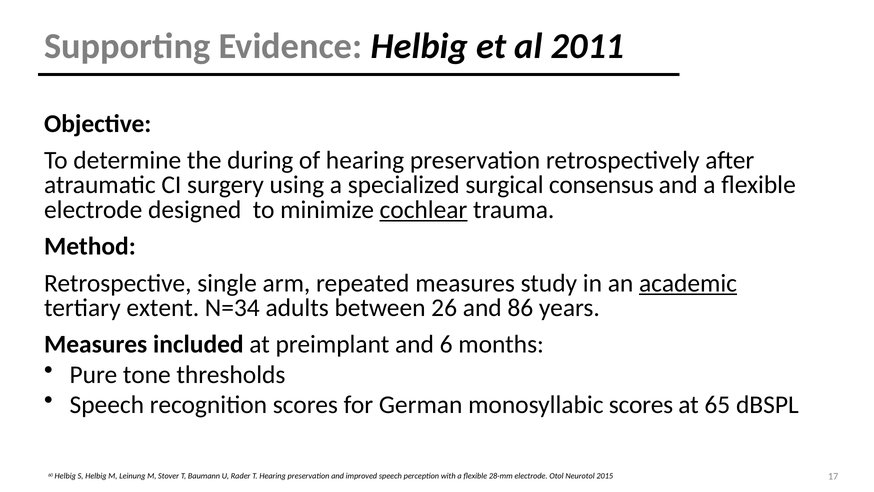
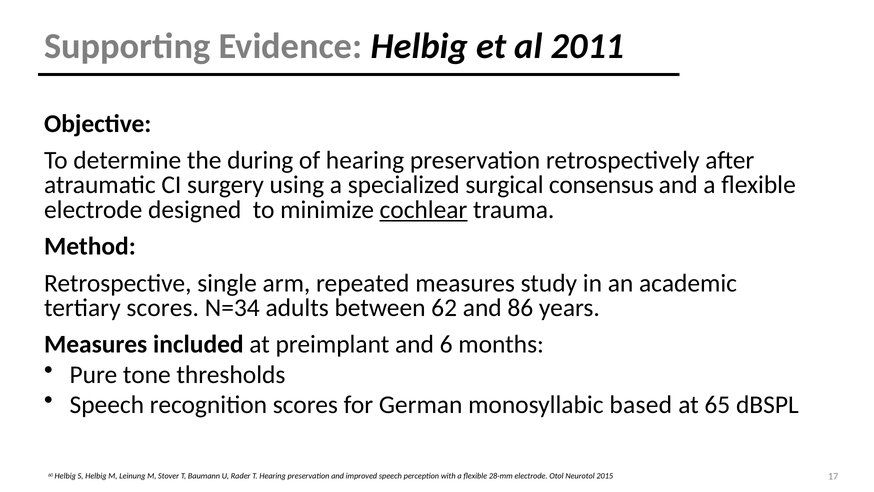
academic underline: present -> none (688, 283)
tertiary extent: extent -> scores (163, 308)
26: 26 -> 62 (444, 308)
monosyllabic scores: scores -> based (641, 404)
